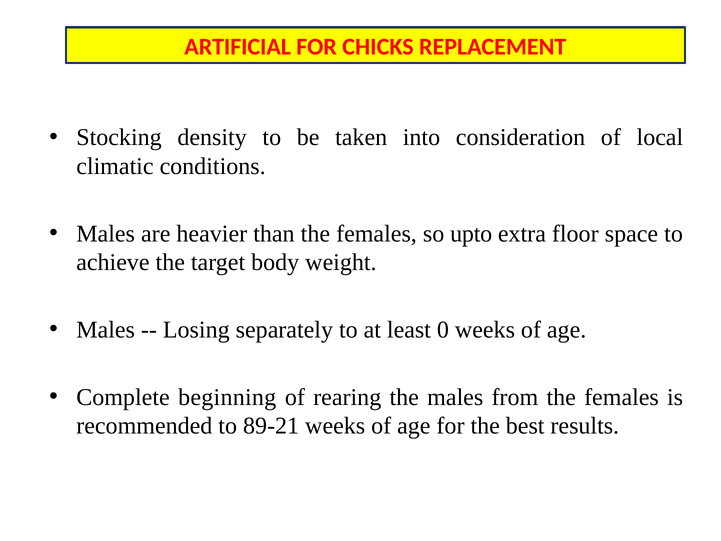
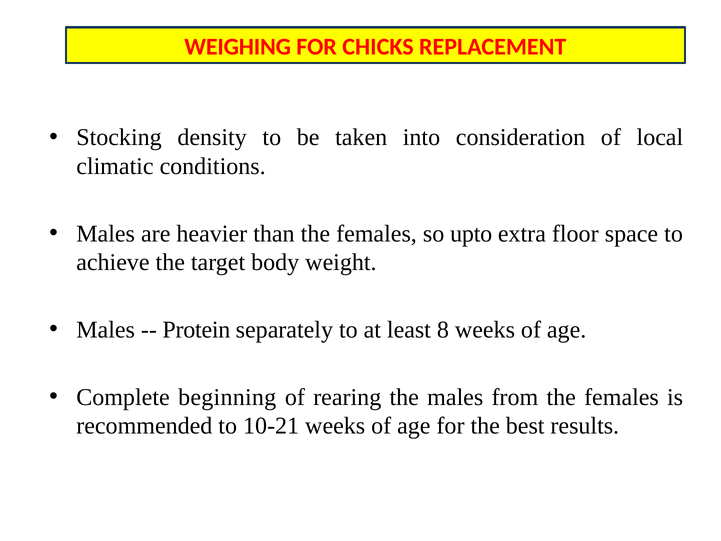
ARTIFICIAL: ARTIFICIAL -> WEIGHING (238, 47)
Losing: Losing -> Protein (196, 330)
0: 0 -> 8 (443, 330)
89-21: 89-21 -> 10-21 (271, 426)
